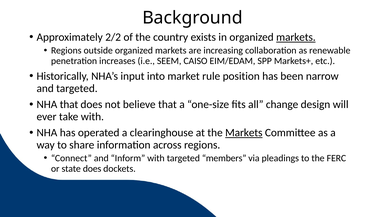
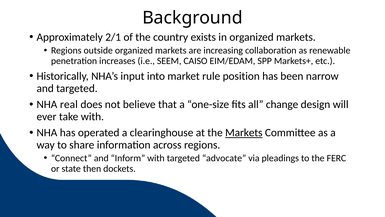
2/2: 2/2 -> 2/1 (113, 37)
markets underline: present -> none (296, 37)
NHA that: that -> real (69, 104)
members: members -> advocate (224, 158)
state does: does -> then (92, 168)
